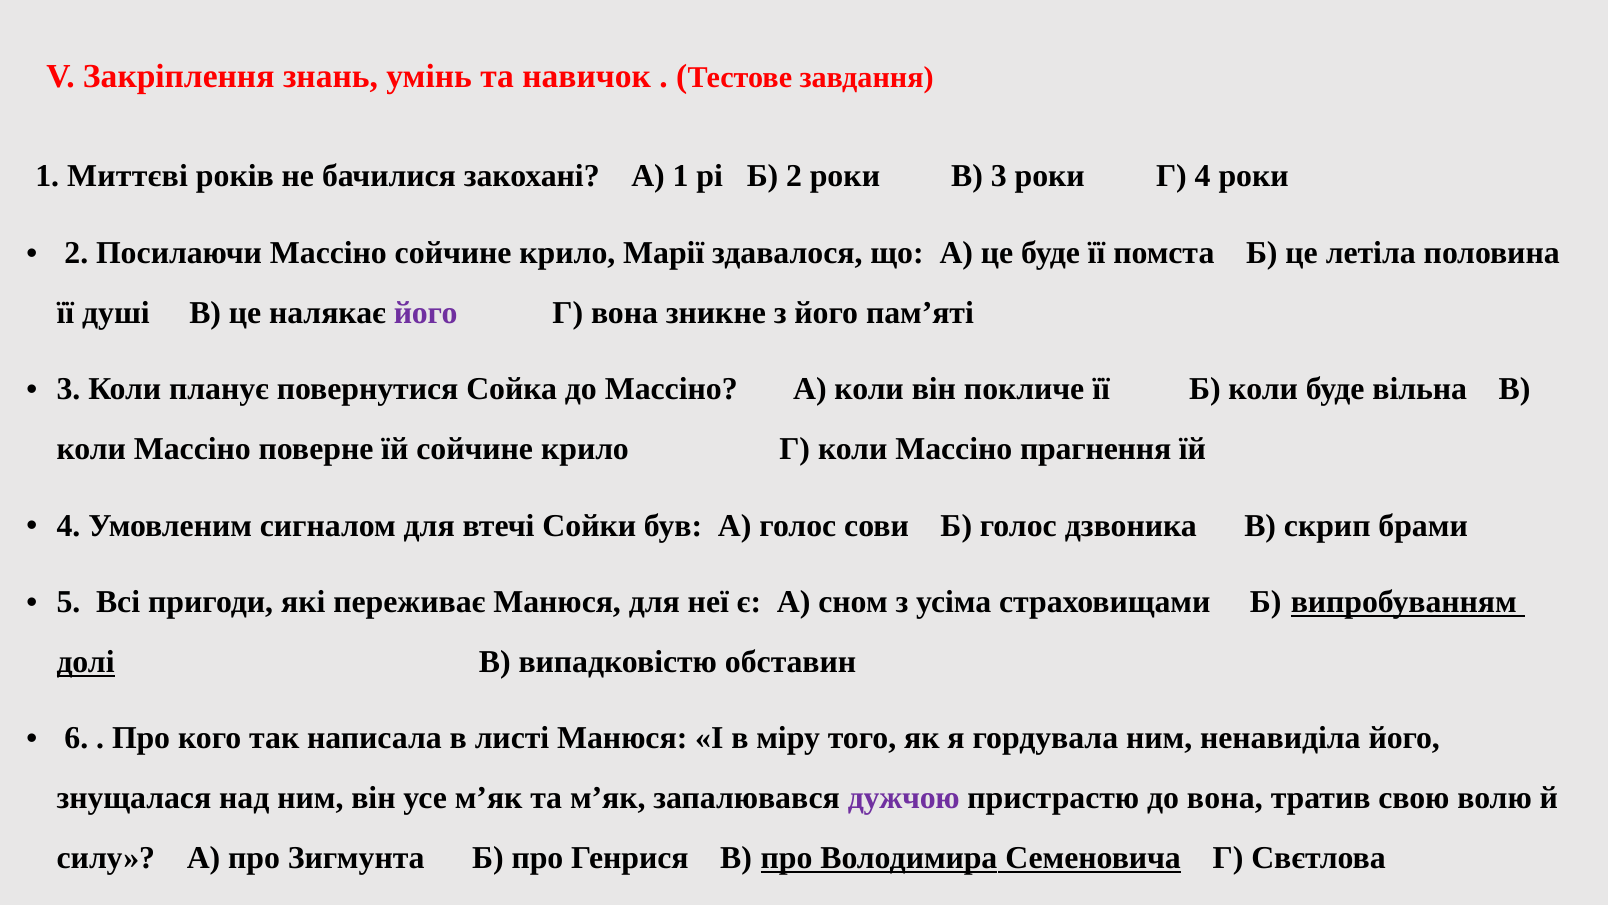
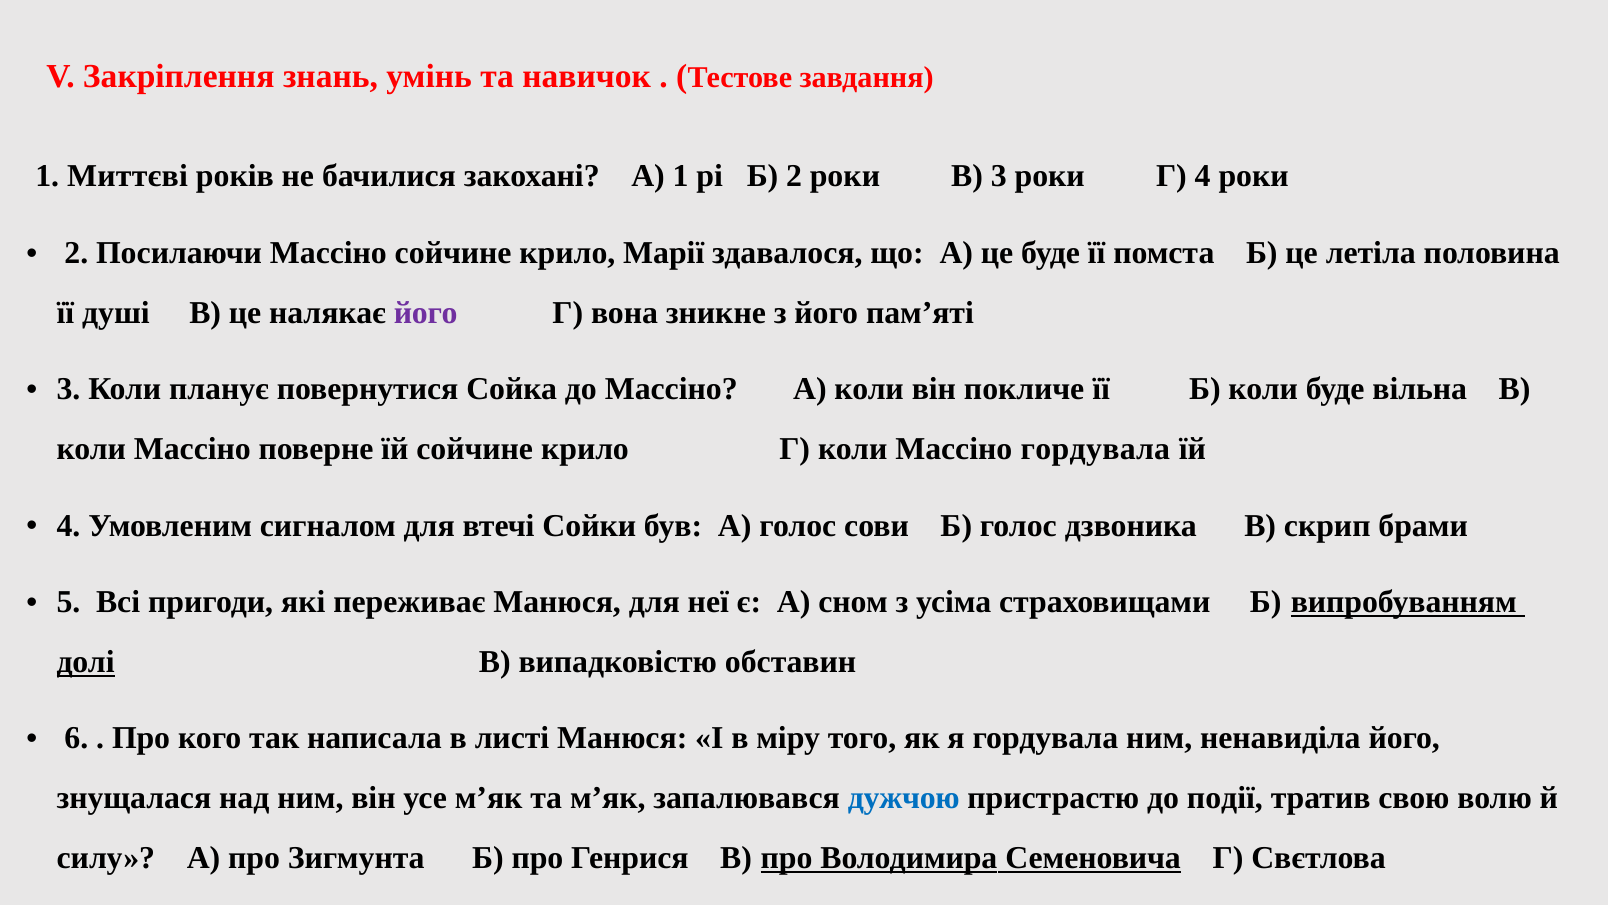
Массіно прагнення: прагнення -> гордувала (1095, 449)
дужчою colour: purple -> blue (904, 798)
до вона: вона -> події (1225, 798)
